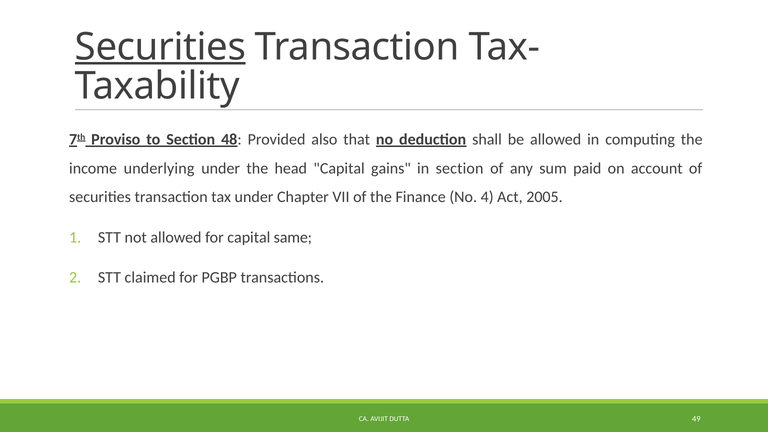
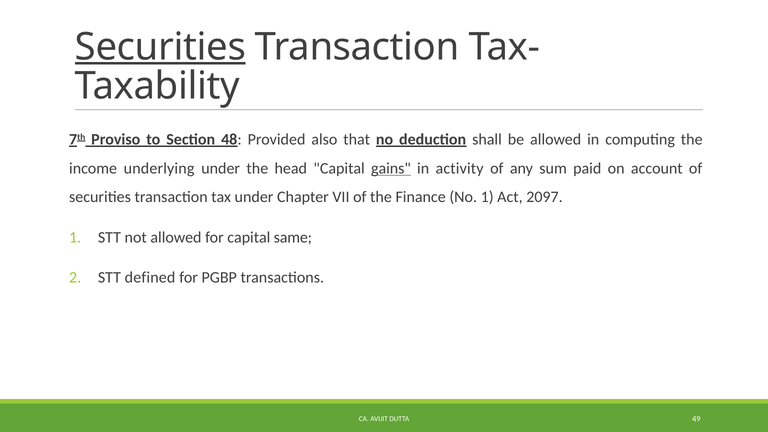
gains underline: none -> present (391, 168)
in section: section -> activity (460, 168)
No 4: 4 -> 1 (487, 197)
2005: 2005 -> 2097 (545, 197)
claimed: claimed -> defined (150, 277)
